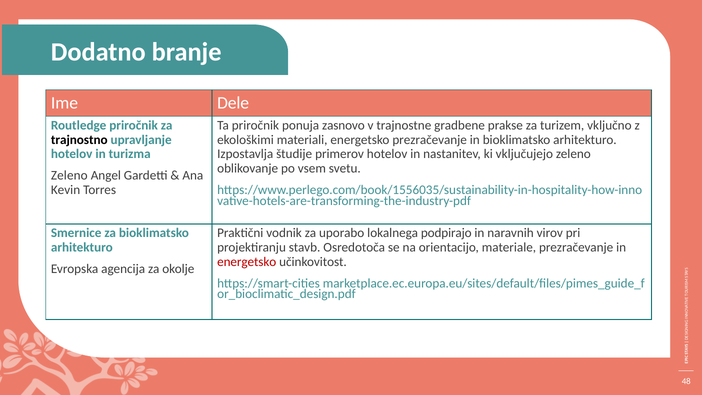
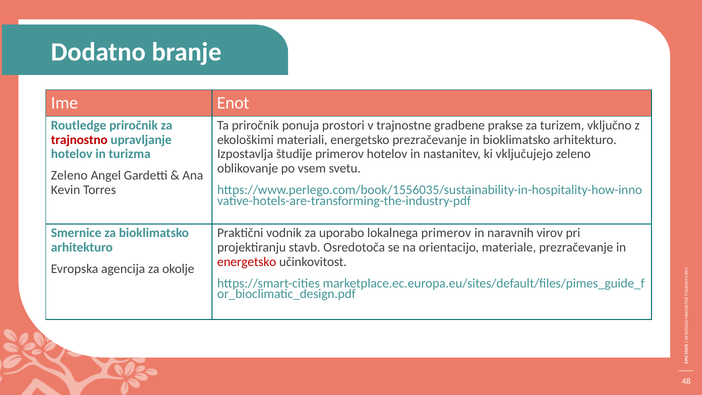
Dele: Dele -> Enot (233, 103)
zasnovo: zasnovo -> prostori (343, 125)
trajnostno colour: black -> red (79, 140)
lokalnega podpirajo: podpirajo -> primerov (446, 233)
